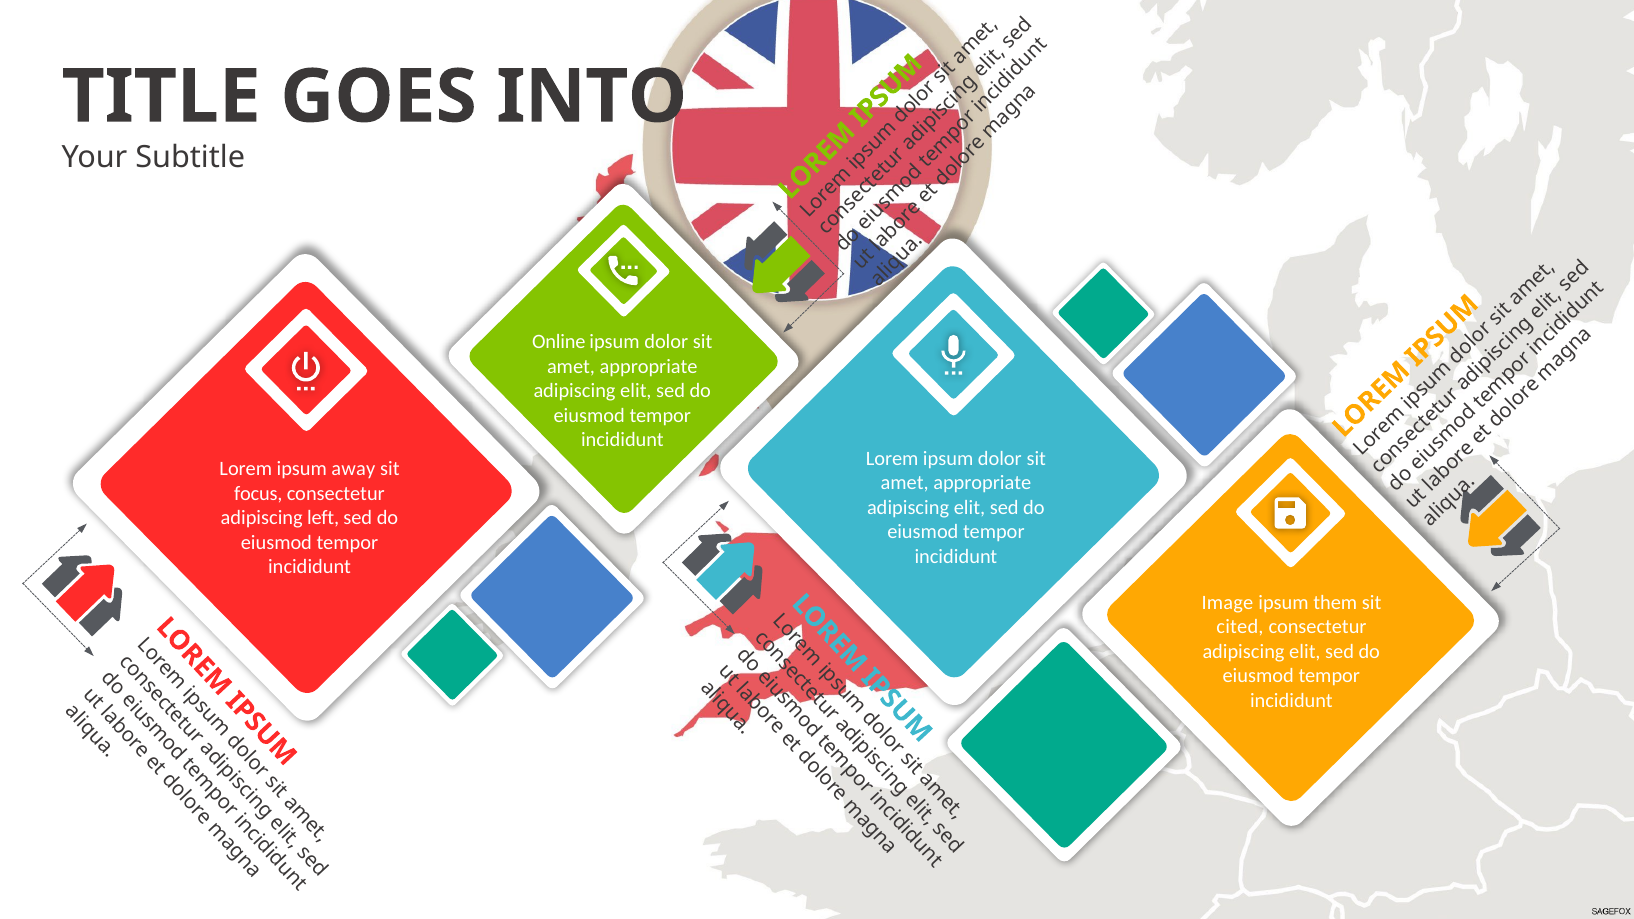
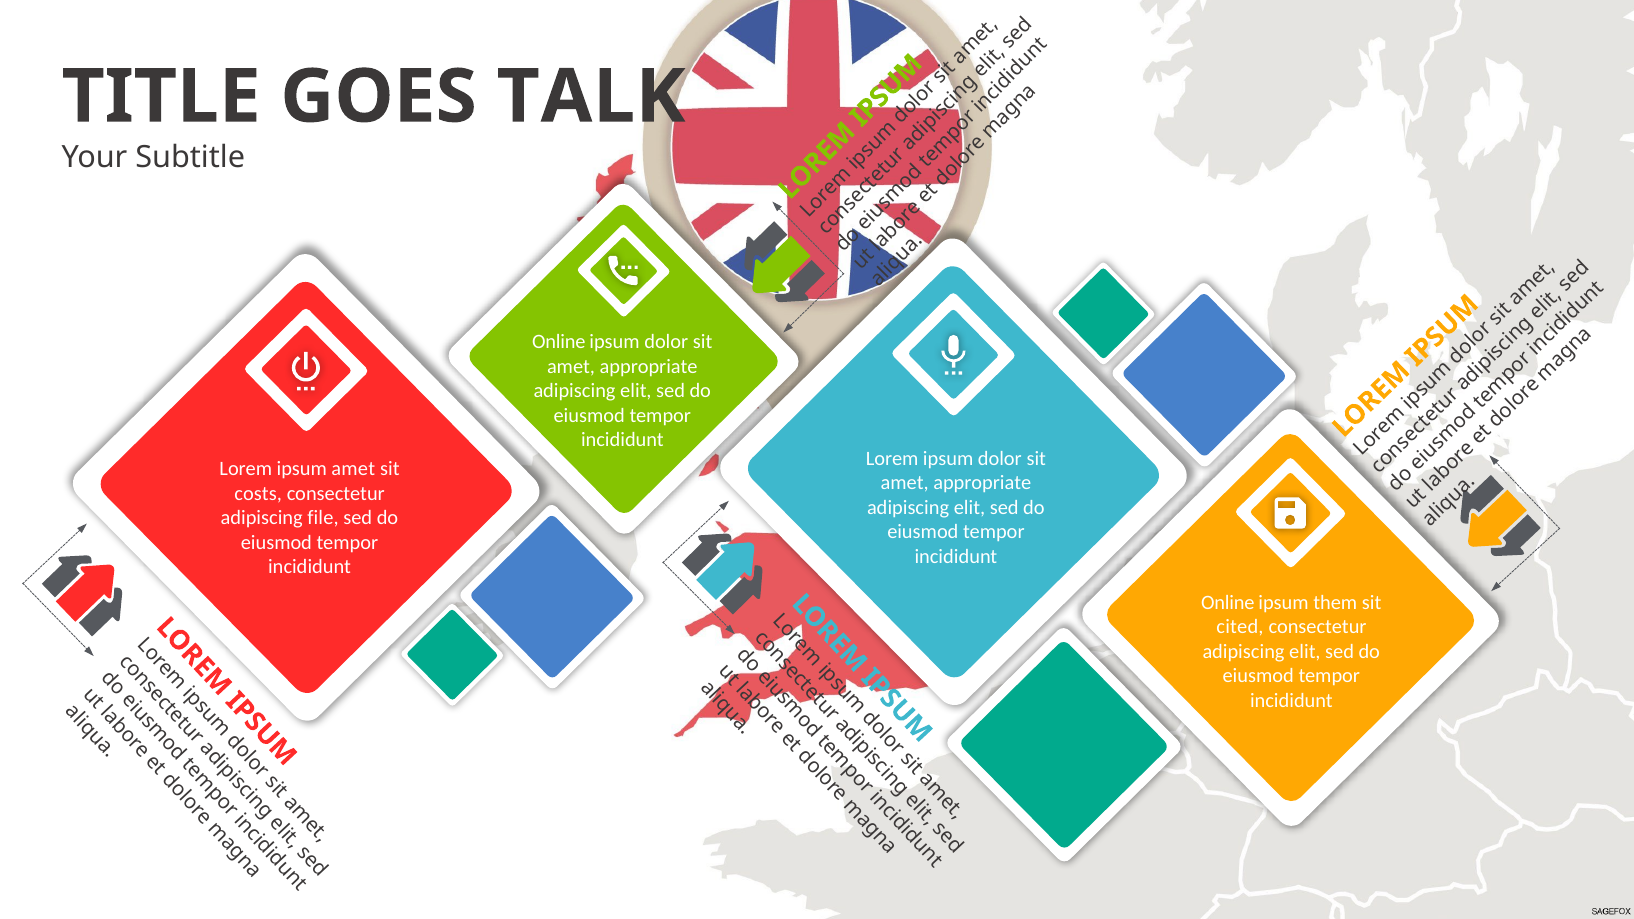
INTO: INTO -> TALK (591, 97)
ipsum away: away -> amet (353, 469)
focus: focus -> costs (258, 493)
left: left -> file (323, 518)
Image: Image -> Online (1228, 603)
